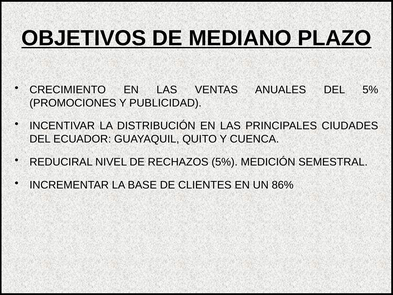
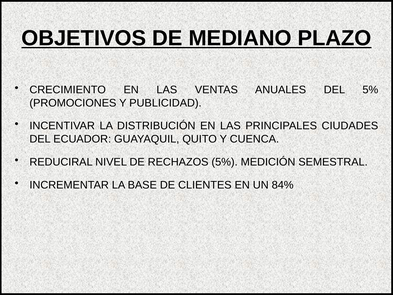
86%: 86% -> 84% (283, 185)
